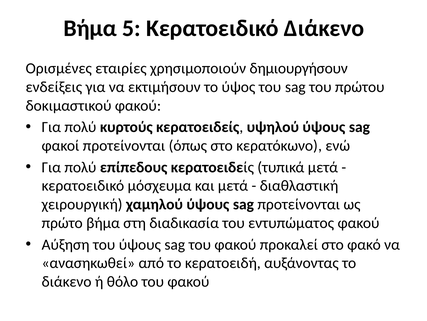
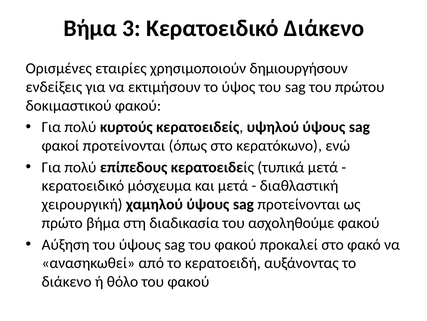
5: 5 -> 3 (132, 28)
εντυπώματος: εντυπώματος -> ασχοληθούμε (291, 222)
